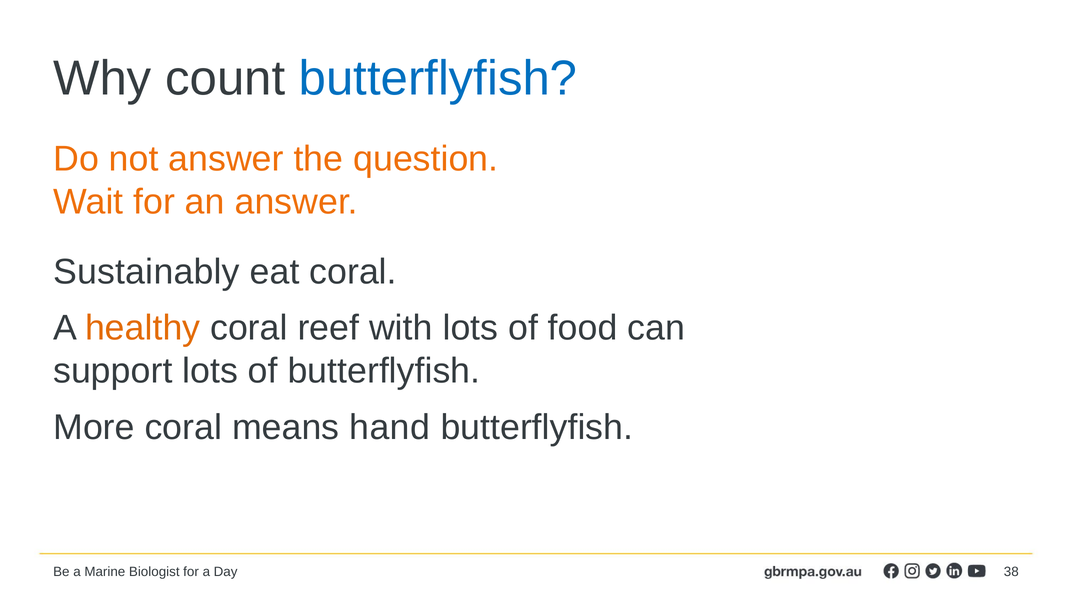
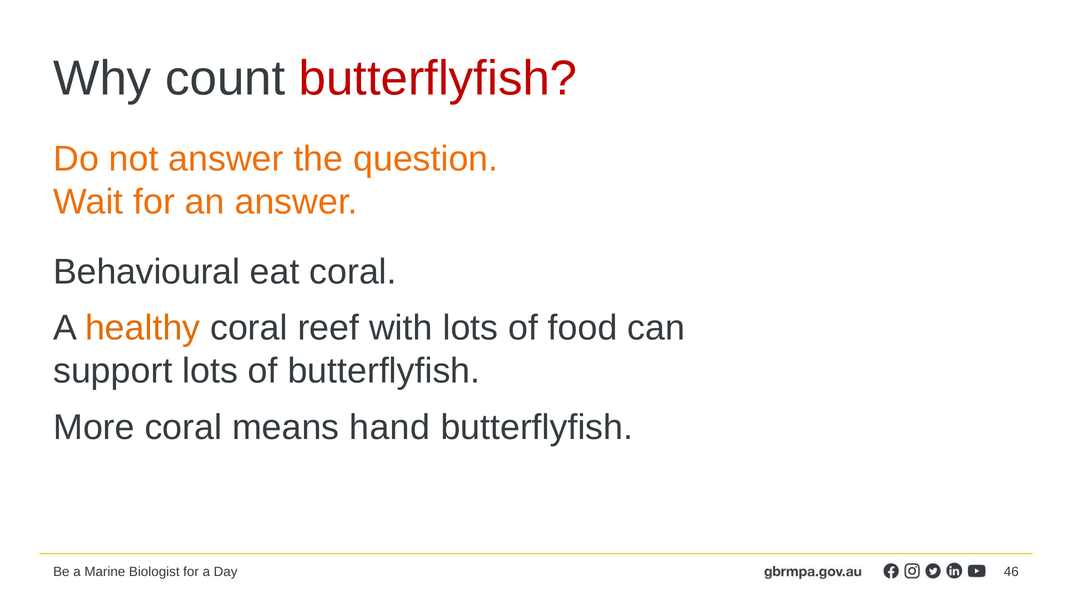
butterflyfish colour: blue -> red (438, 78)
Sustainably: Sustainably -> Behavioural (147, 272)
38: 38 -> 46 (1011, 572)
